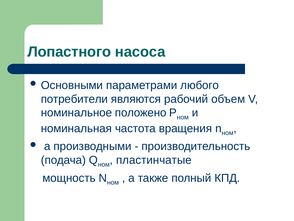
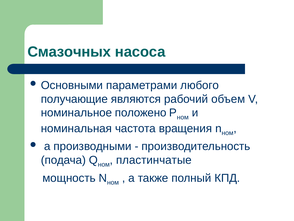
Лопастного: Лопастного -> Смазочных (69, 52)
потребители: потребители -> получающие (74, 99)
